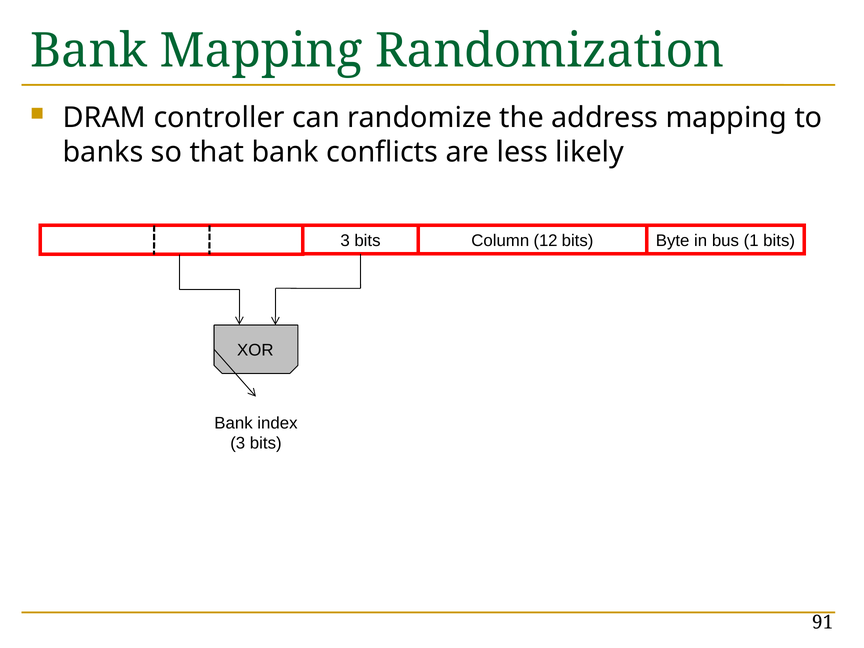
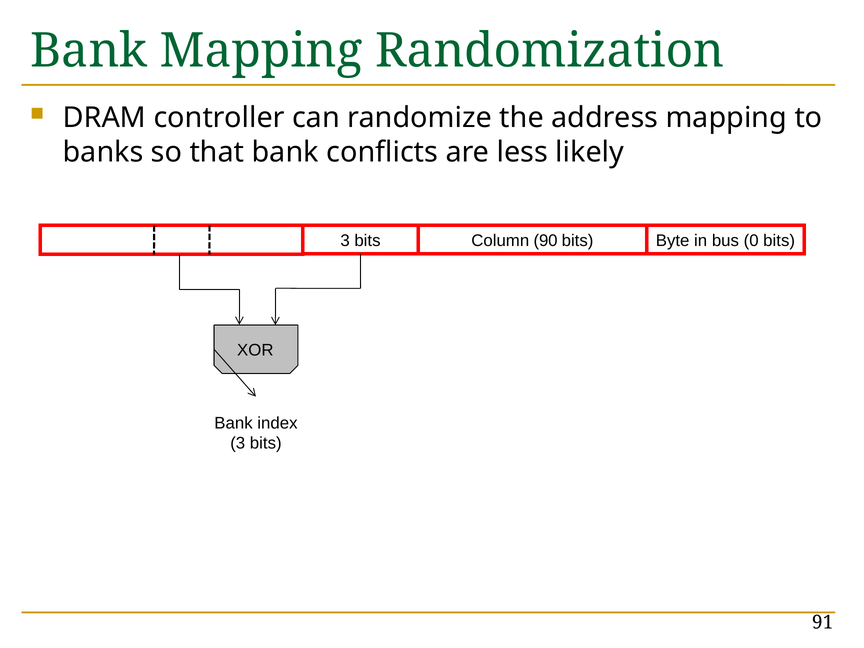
12: 12 -> 90 (546, 241)
1: 1 -> 0 (751, 241)
